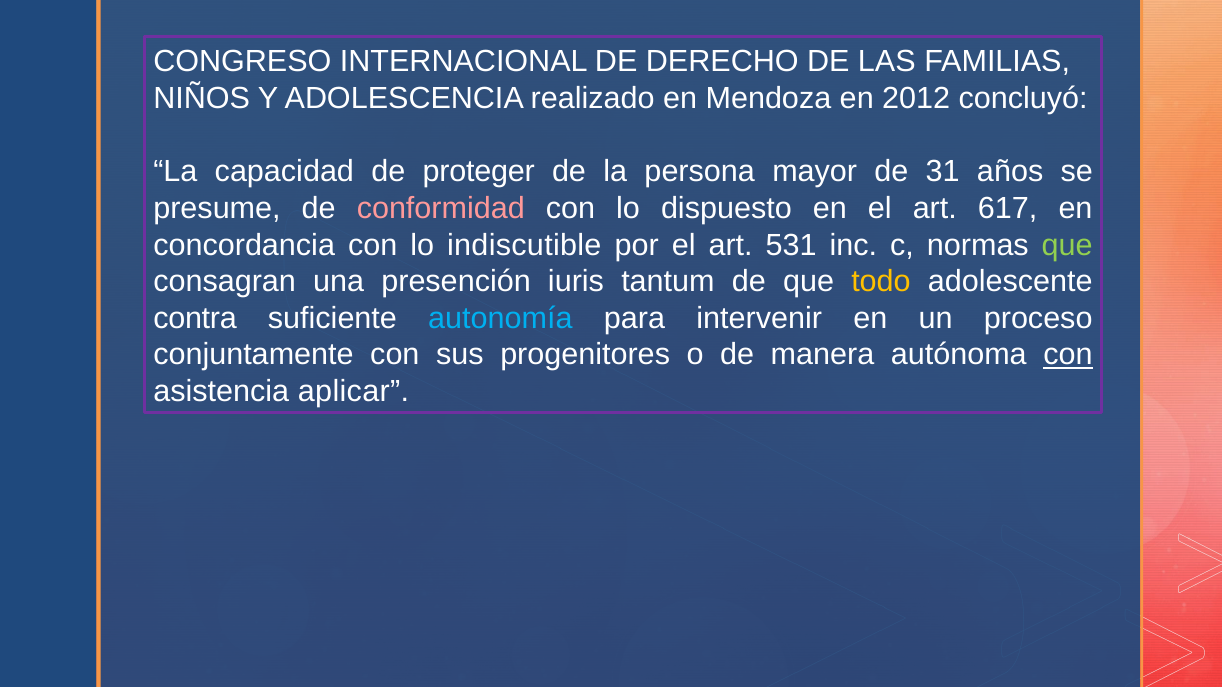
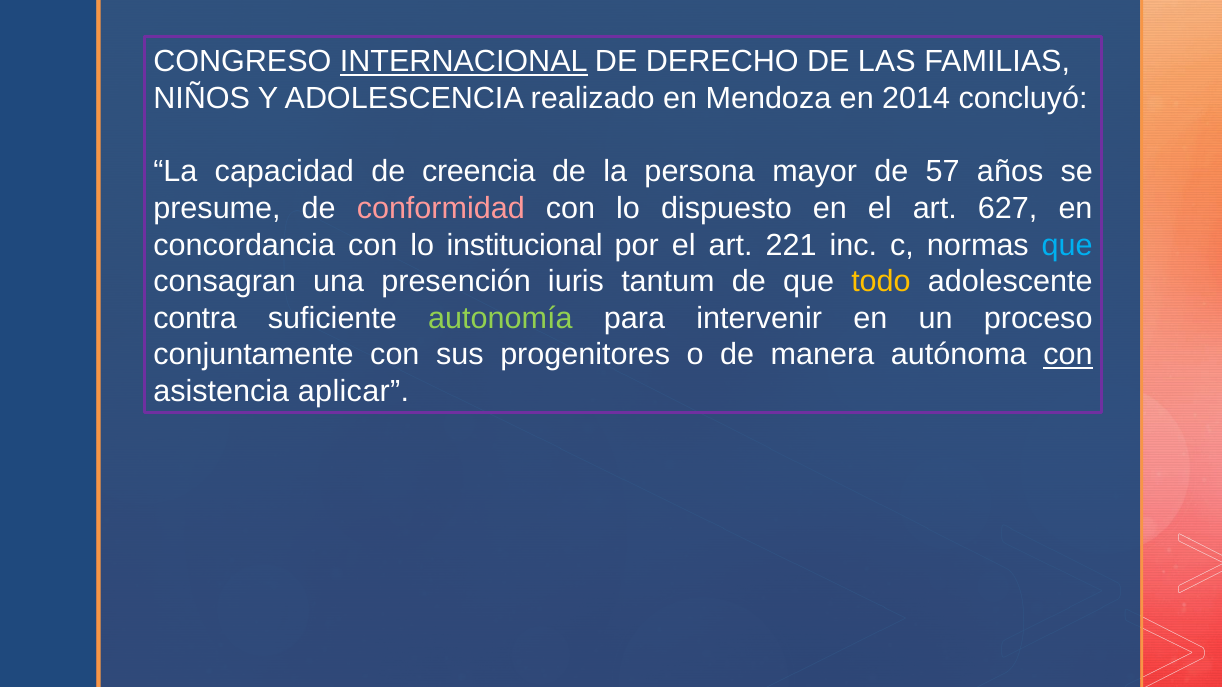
INTERNACIONAL underline: none -> present (464, 62)
2012: 2012 -> 2014 (916, 98)
proteger: proteger -> creencia (479, 172)
31: 31 -> 57 (943, 172)
617: 617 -> 627 (1008, 208)
indiscutible: indiscutible -> institucional (525, 245)
531: 531 -> 221 (791, 245)
que colour: light green -> light blue (1067, 245)
autonomía colour: light blue -> light green (500, 318)
